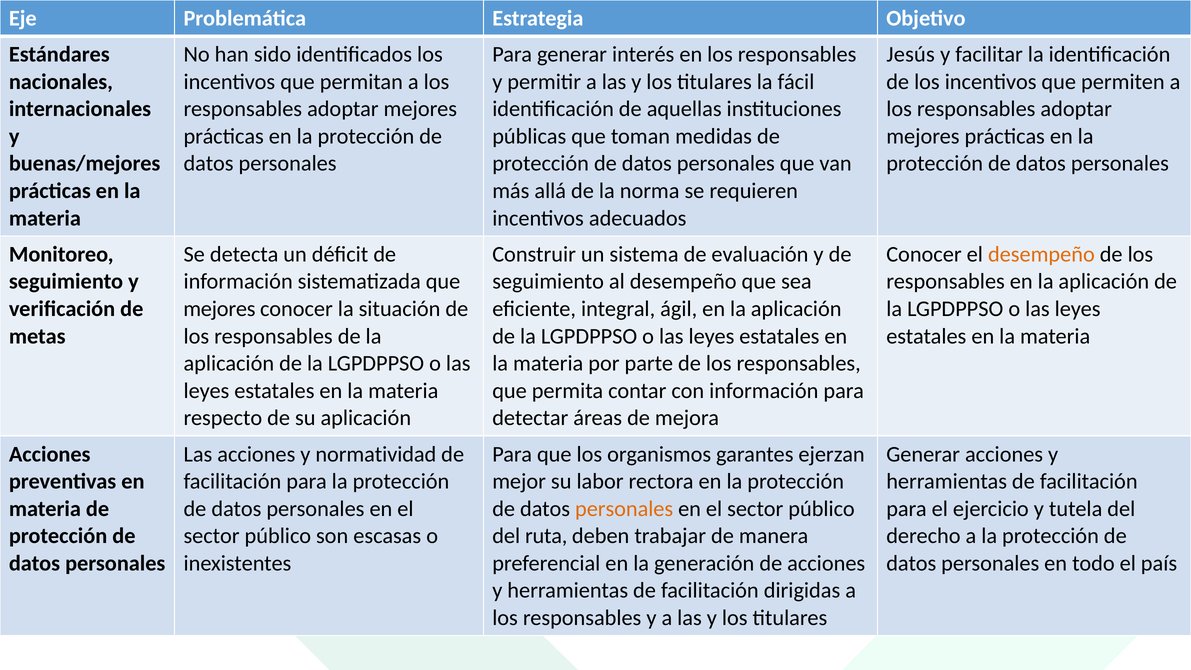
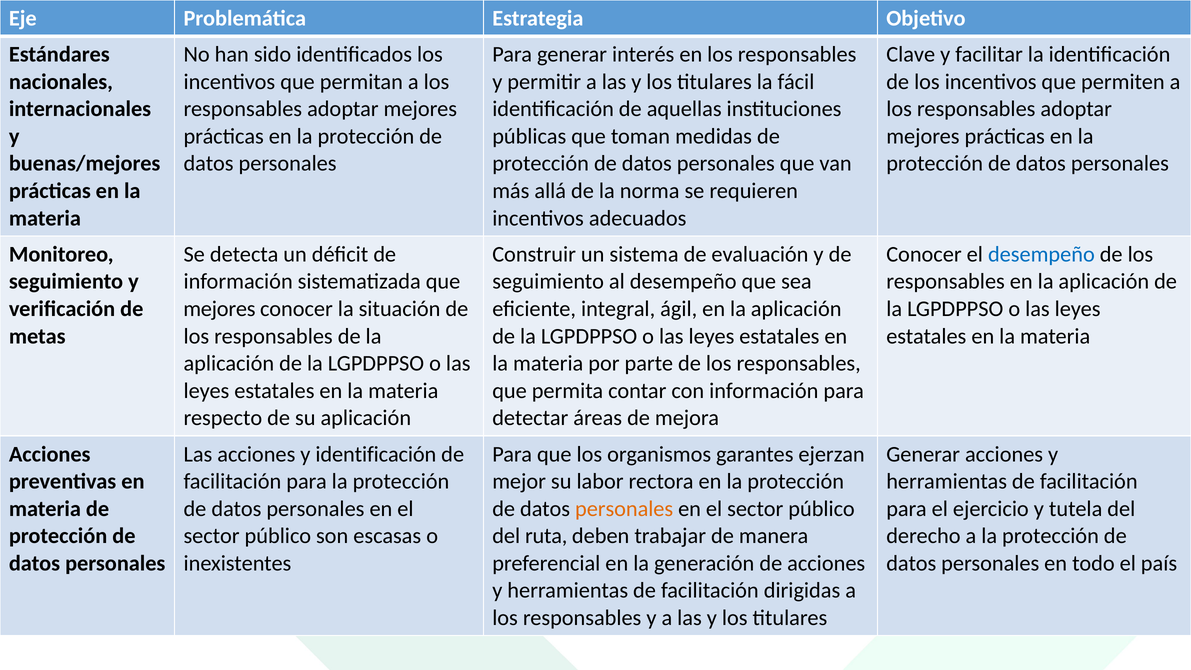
Jesús: Jesús -> Clave (911, 55)
desempeño colour: orange -> blue (1041, 254)
y normatividad: normatividad -> identificación (376, 454)
